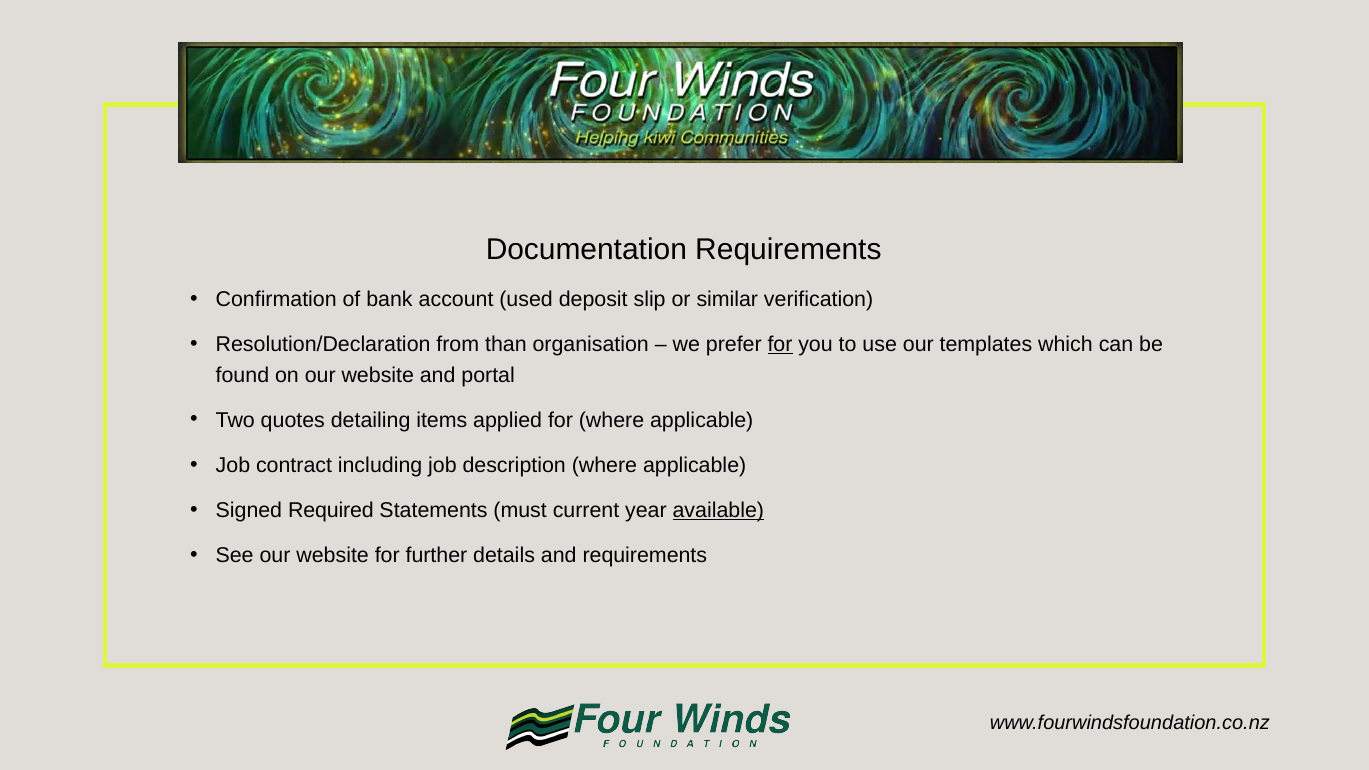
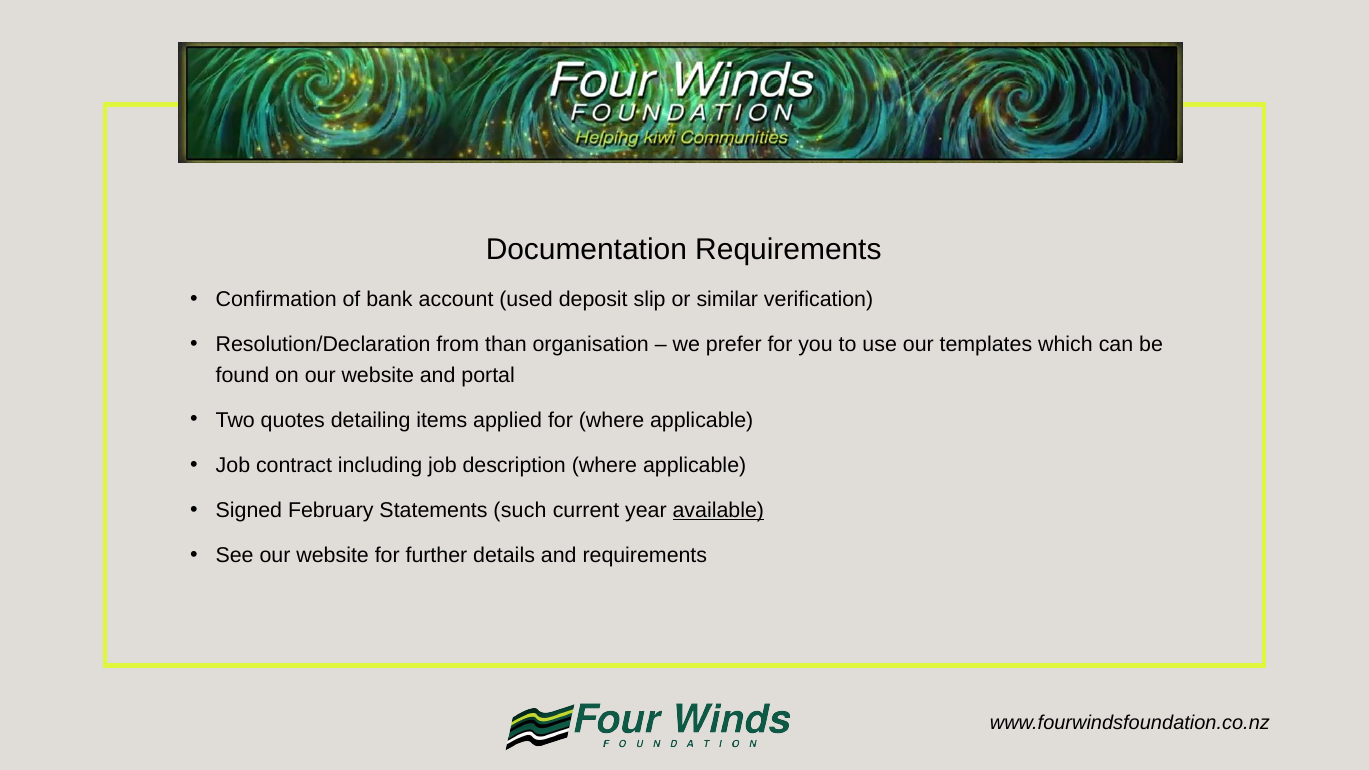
for underline: present -> none (780, 344)
Required: Required -> February (331, 510)
must: must -> such (520, 510)
